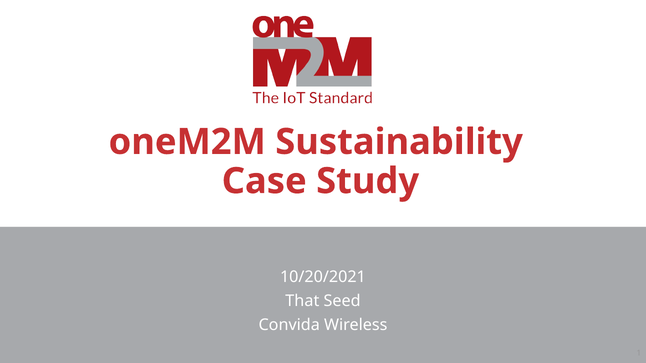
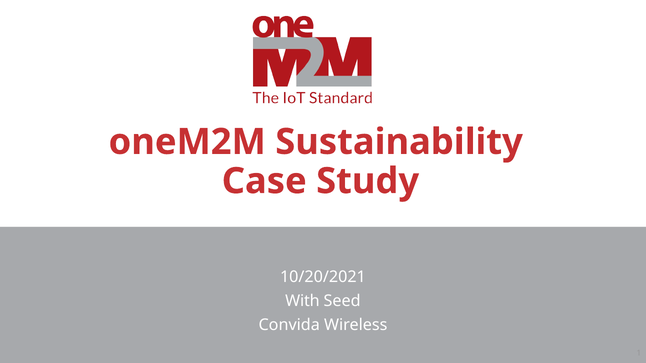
That: That -> With (302, 301)
